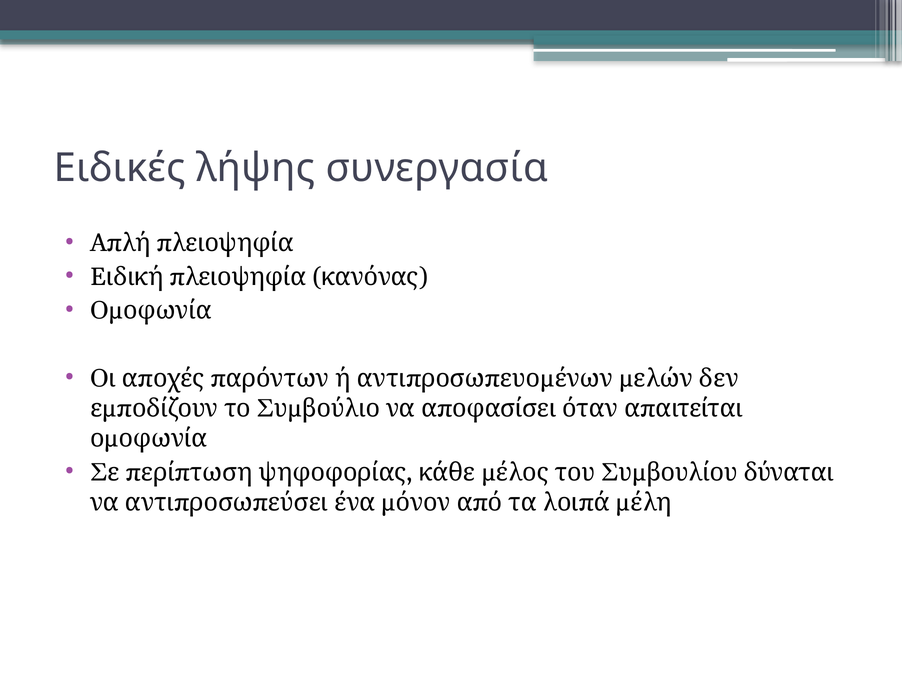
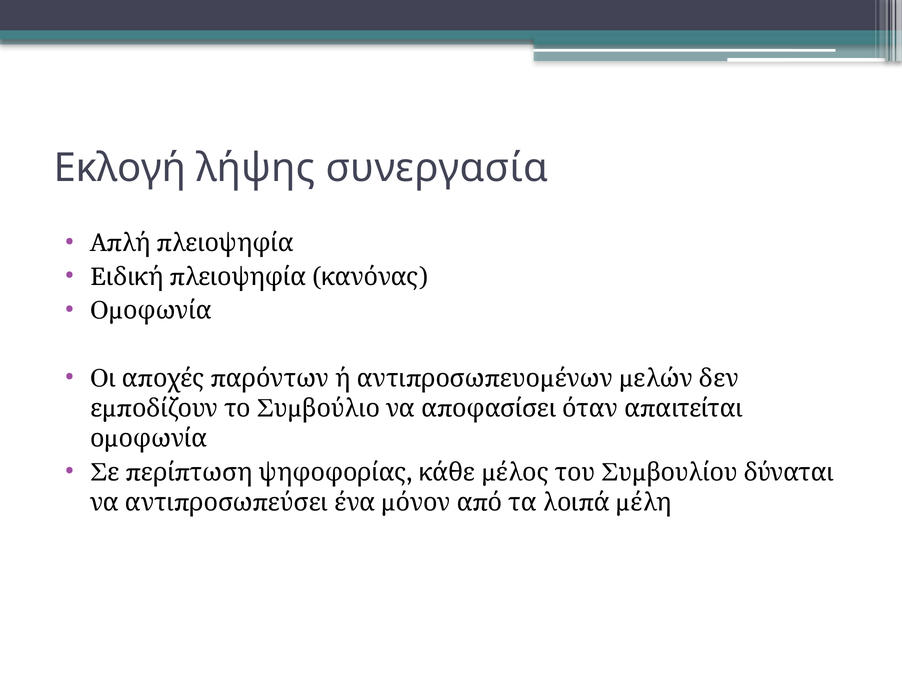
Ειδικές: Ειδικές -> Εκλογή (120, 168)
